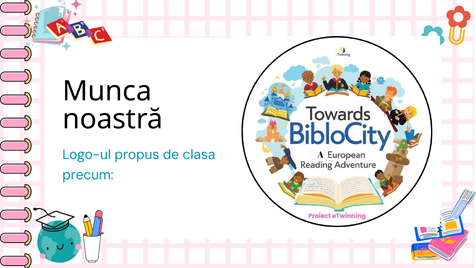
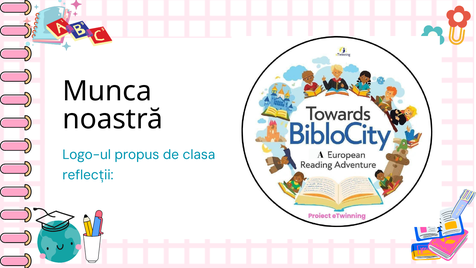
precum: precum -> reflecții (88, 175)
